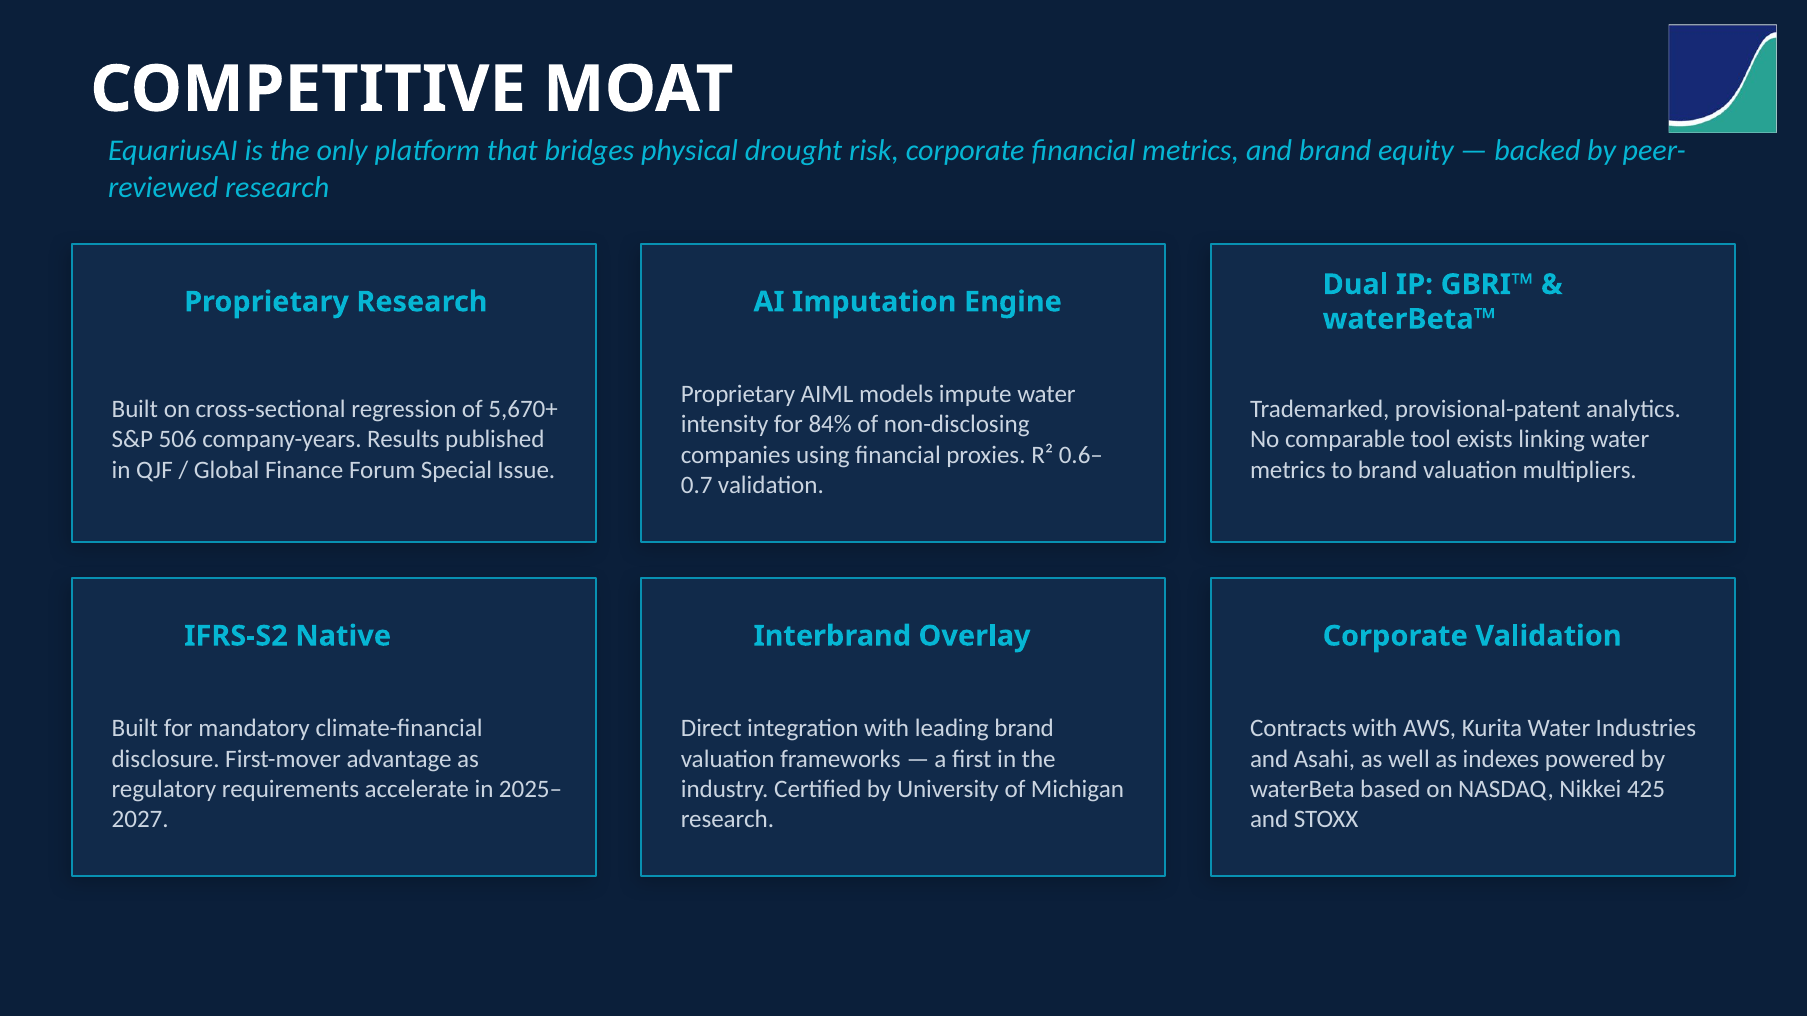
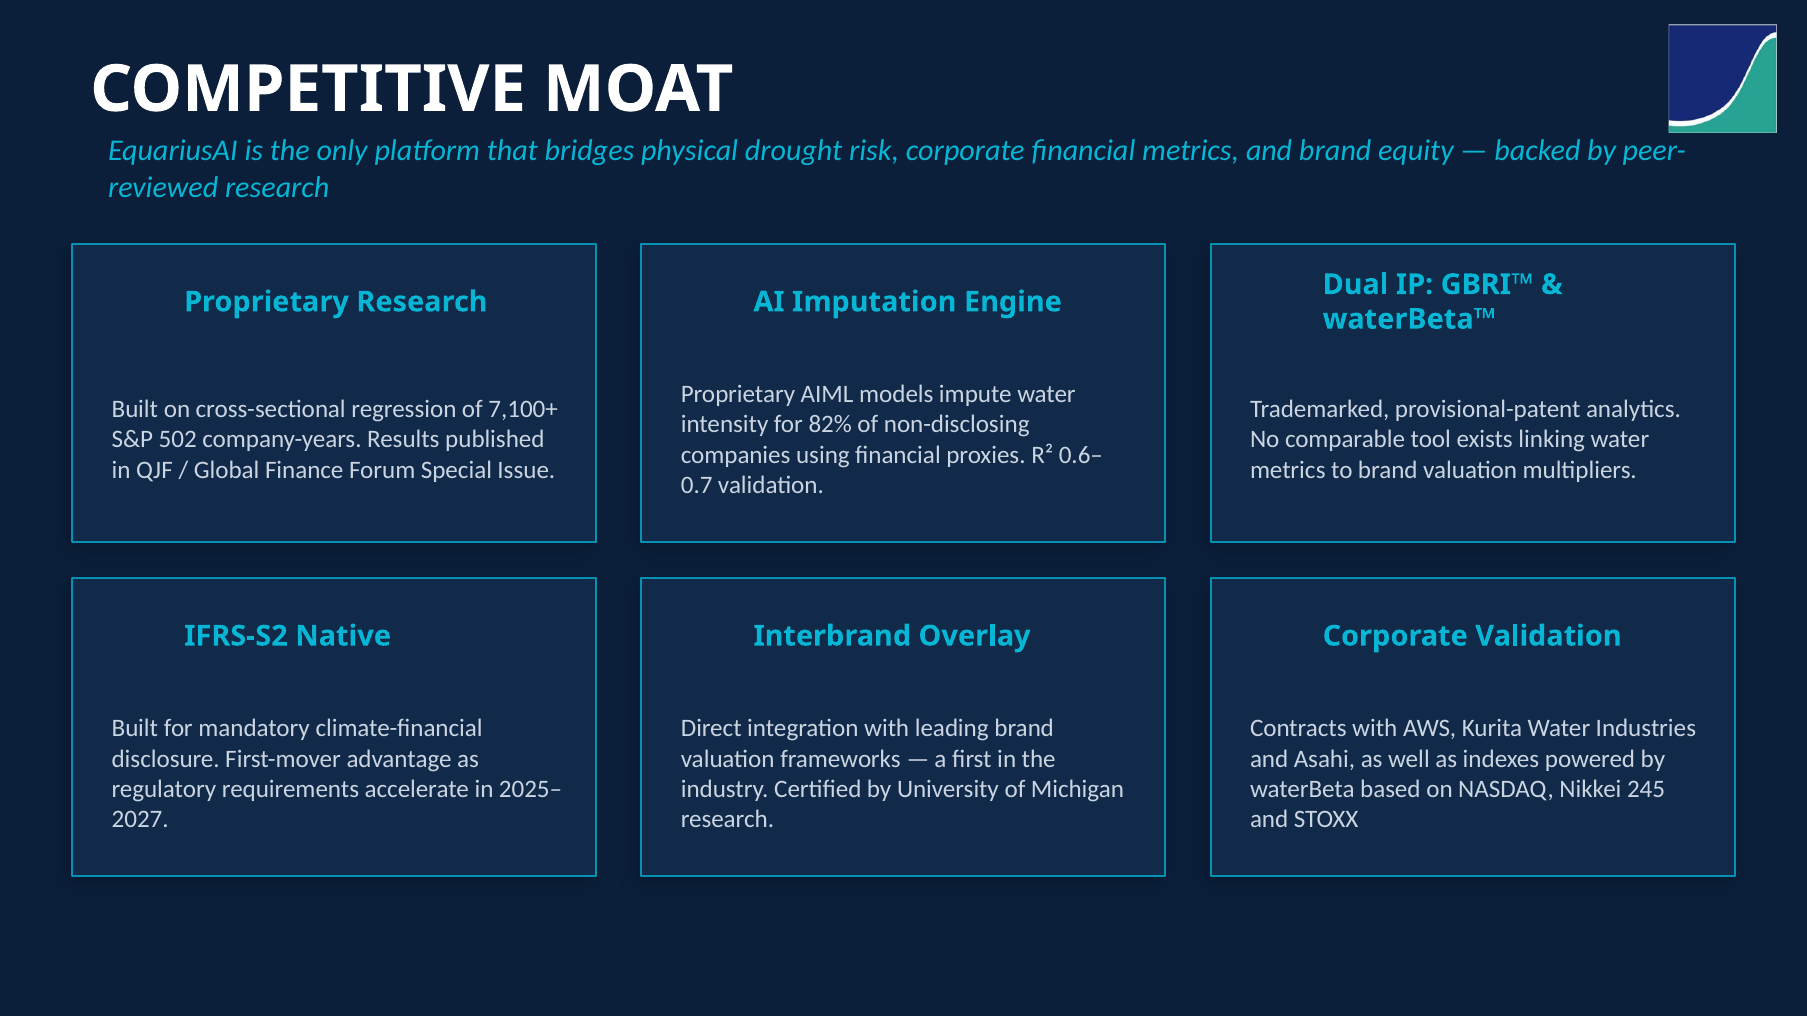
5,670+: 5,670+ -> 7,100+ (523, 410)
84%: 84% -> 82% (830, 425)
506: 506 -> 502 (178, 440)
425: 425 -> 245 (1646, 789)
